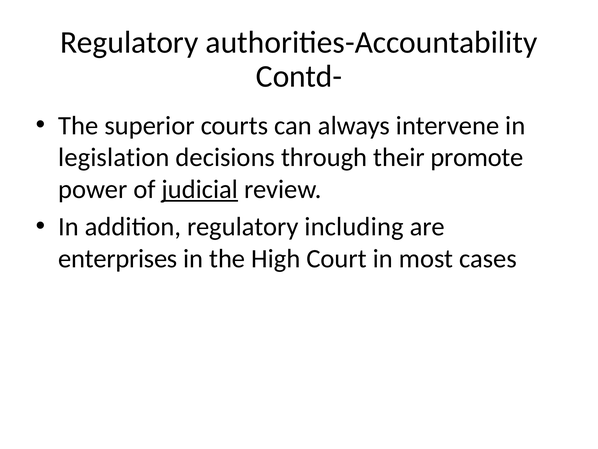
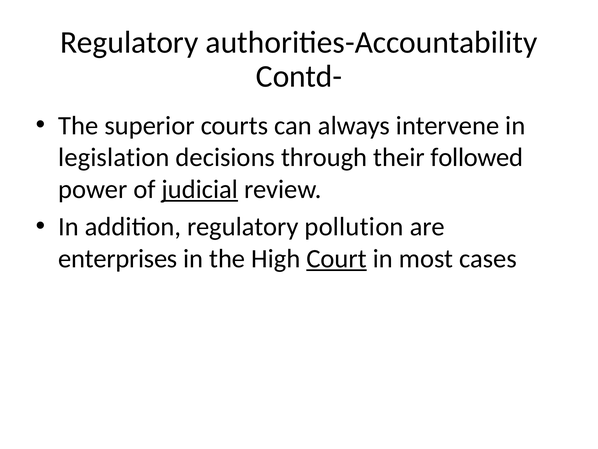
promote: promote -> followed (477, 157)
including: including -> pollution (354, 226)
Court underline: none -> present (336, 258)
